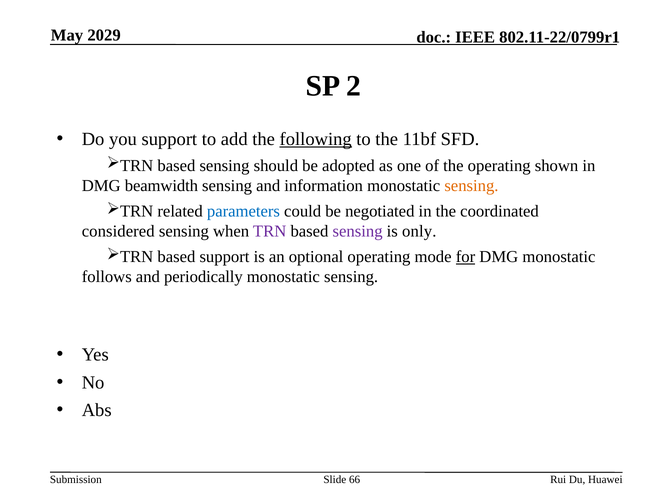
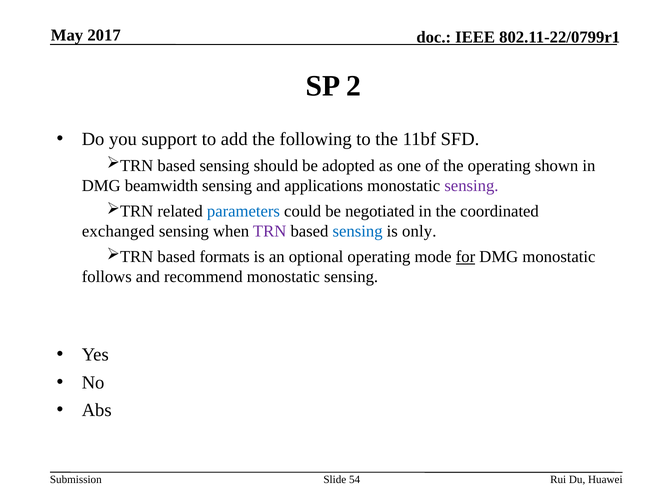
2029: 2029 -> 2017 (104, 35)
following underline: present -> none (316, 139)
information: information -> applications (324, 186)
sensing colour: orange -> purple (471, 186)
considered: considered -> exchanged (118, 231)
sensing colour: purple -> blue (358, 231)
based support: support -> formats (225, 257)
periodically: periodically -> recommend (203, 277)
66: 66 -> 54 (355, 480)
